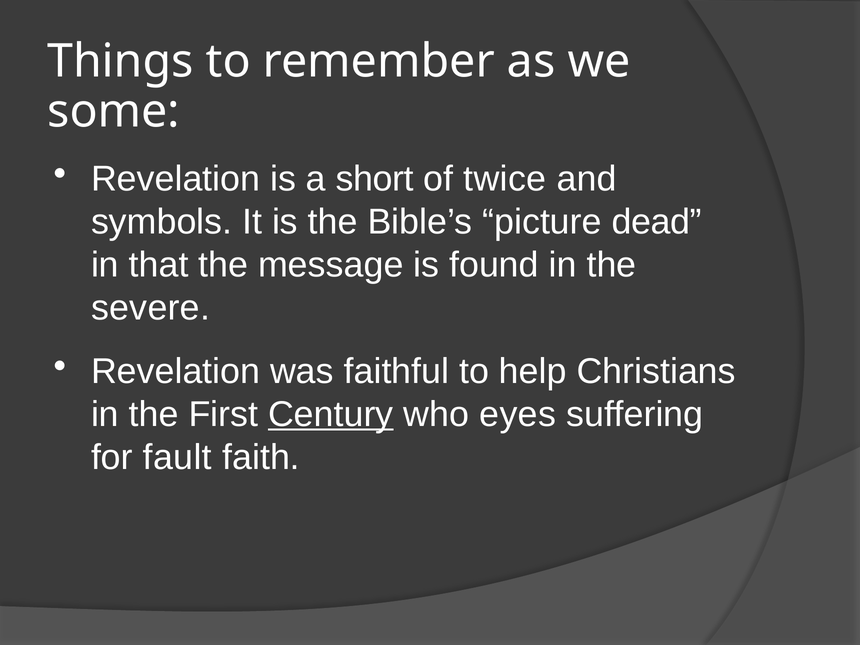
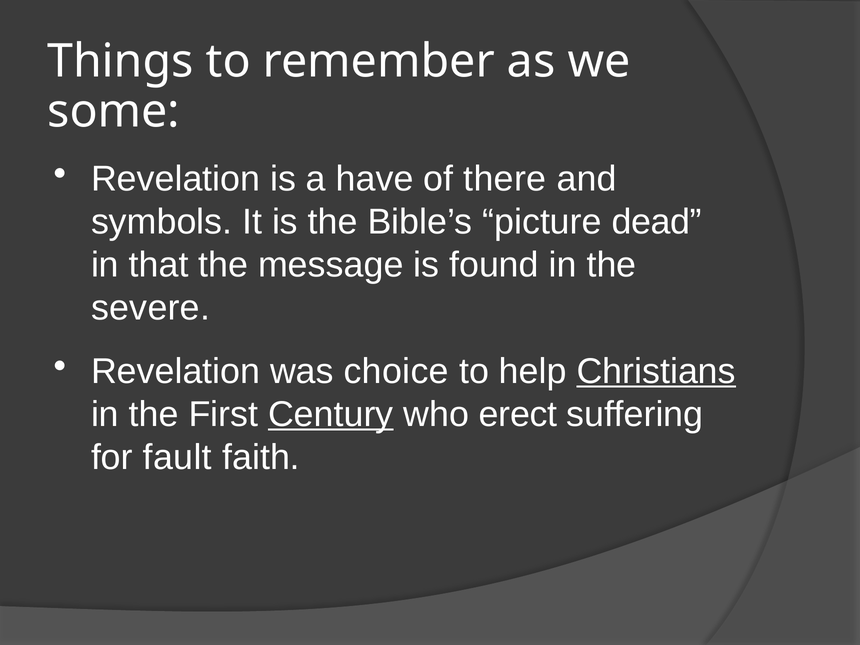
short: short -> have (375, 179)
twice: twice -> there (505, 179)
faithful: faithful -> choice (396, 371)
Christians underline: none -> present (656, 371)
eyes: eyes -> erect (518, 414)
